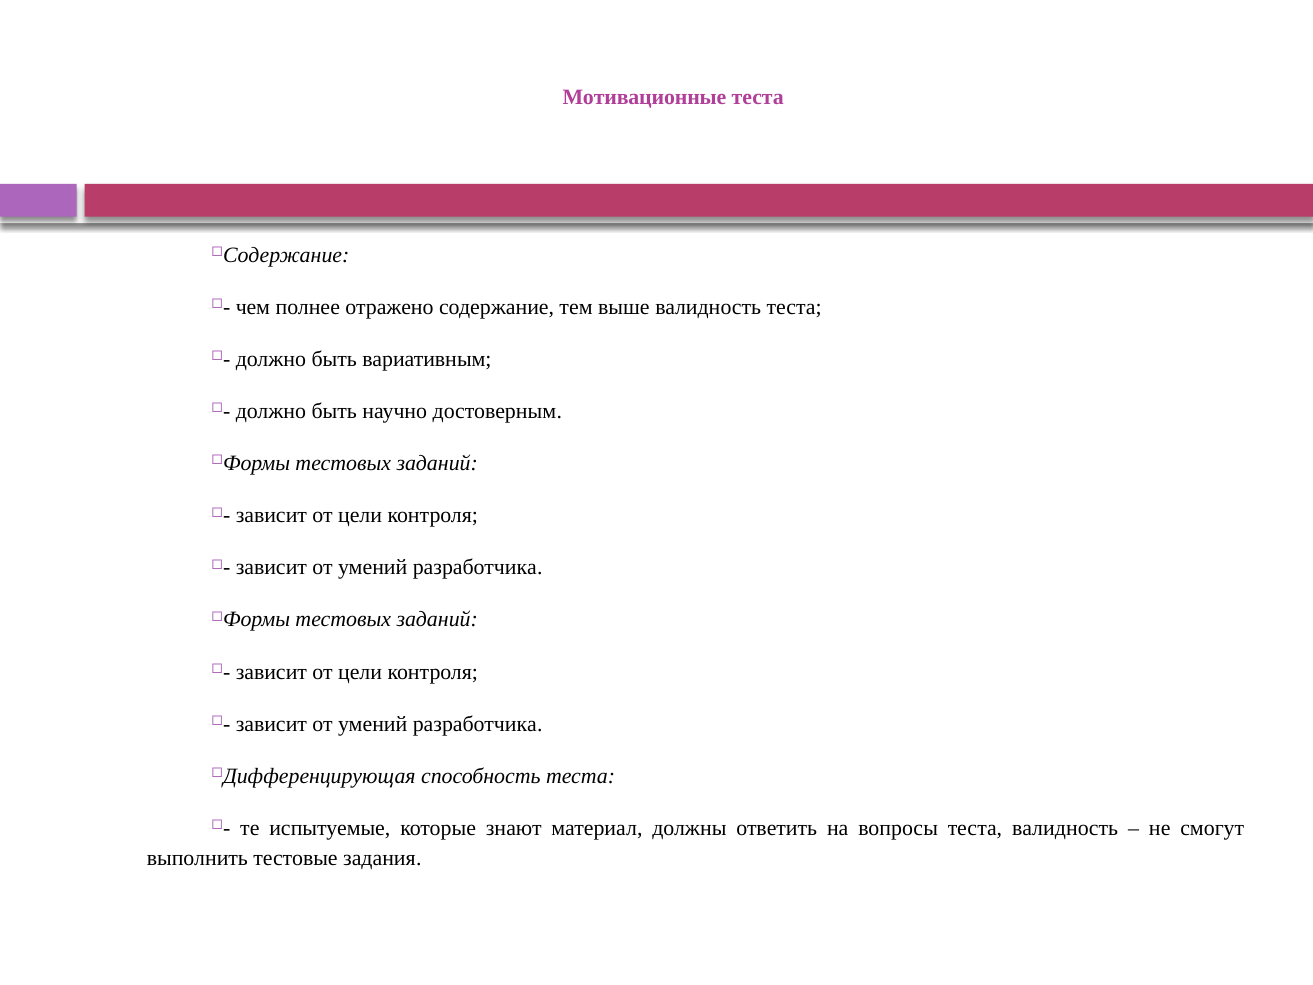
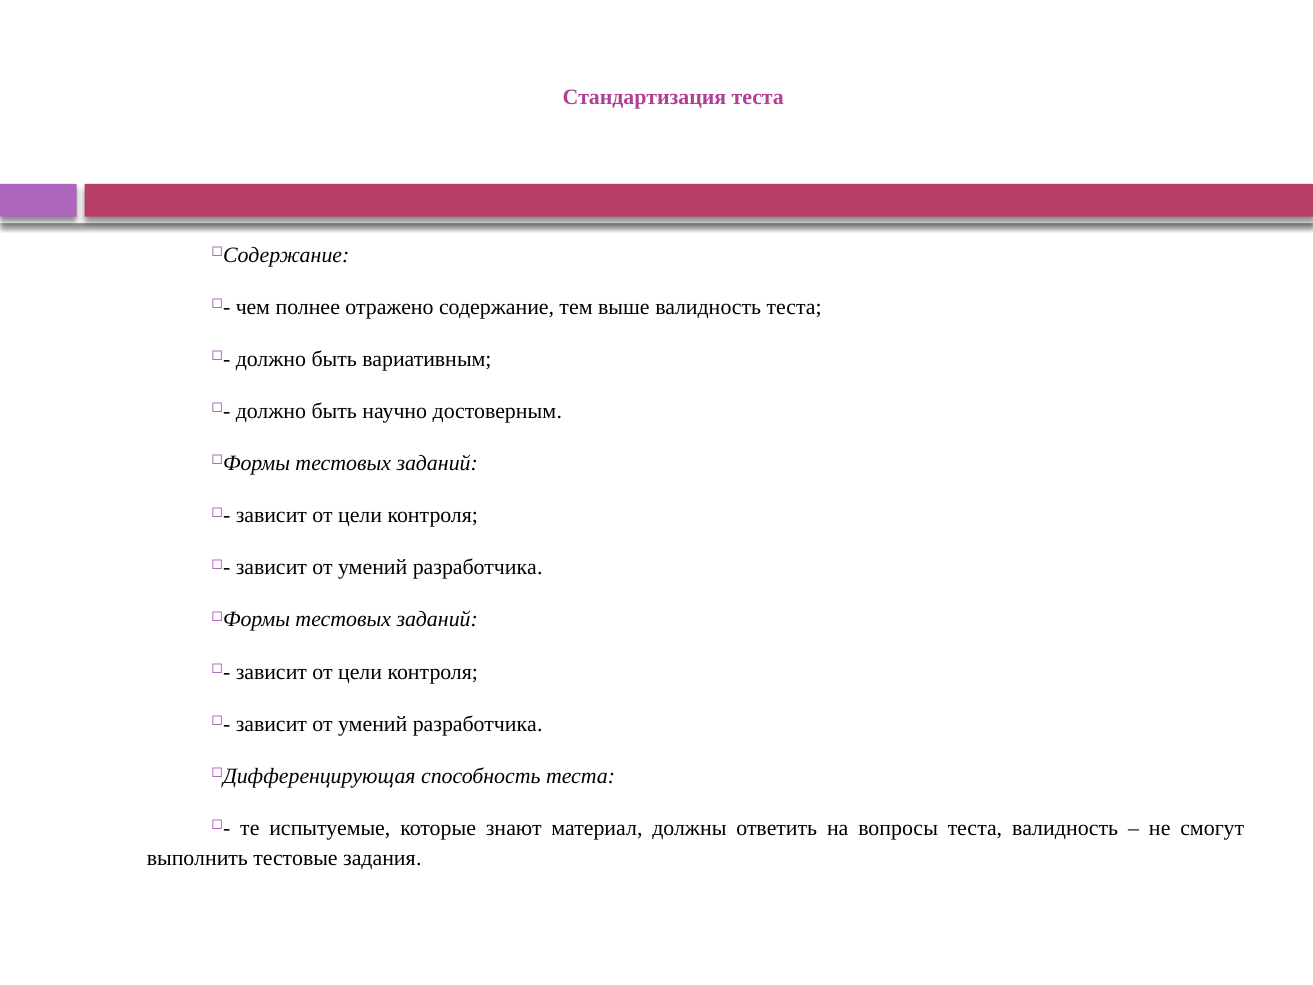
Мотивационные: Мотивационные -> Стандартизация (644, 98)
